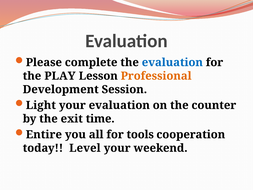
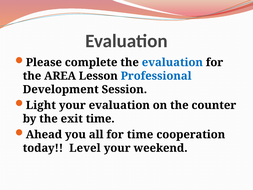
PLAY: PLAY -> AREA (60, 76)
Professional colour: orange -> blue (156, 76)
Entire: Entire -> Ahead (44, 134)
for tools: tools -> time (140, 134)
